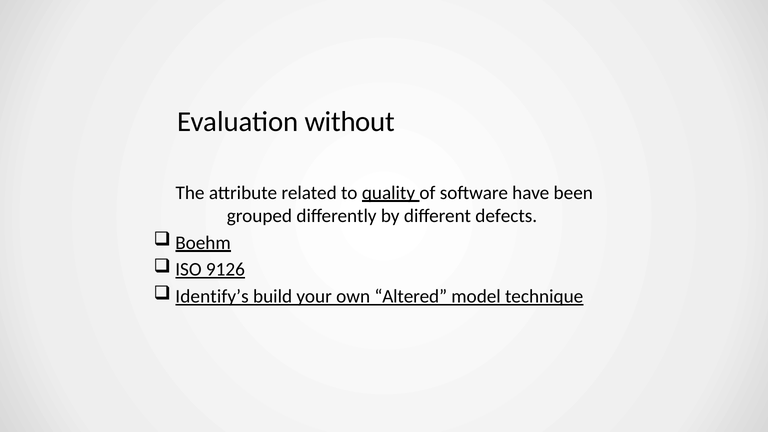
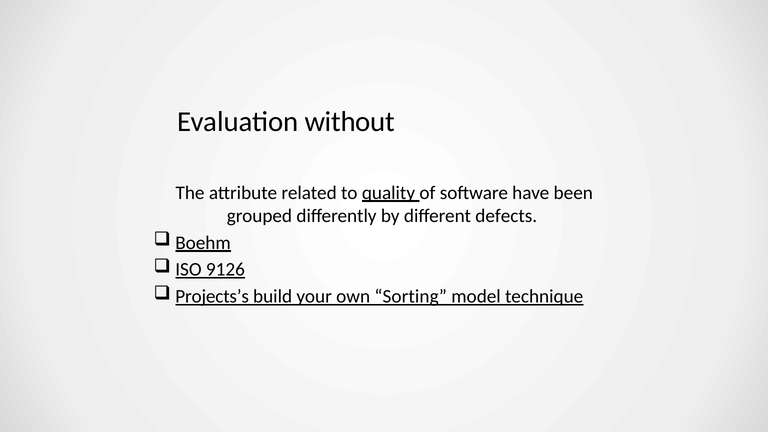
Identify’s: Identify’s -> Projects’s (212, 297)
Altered: Altered -> Sorting (411, 297)
